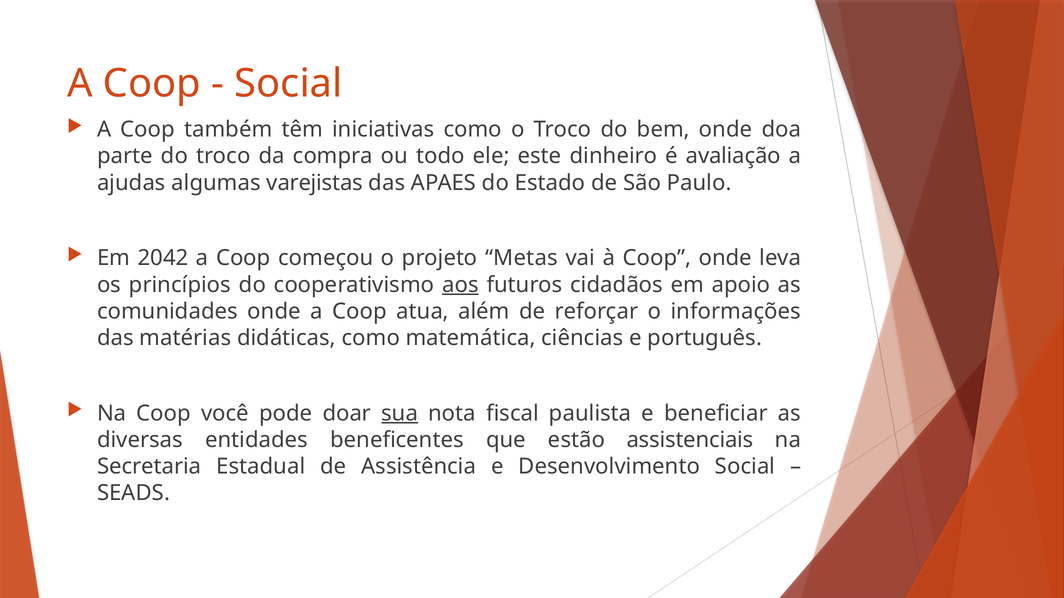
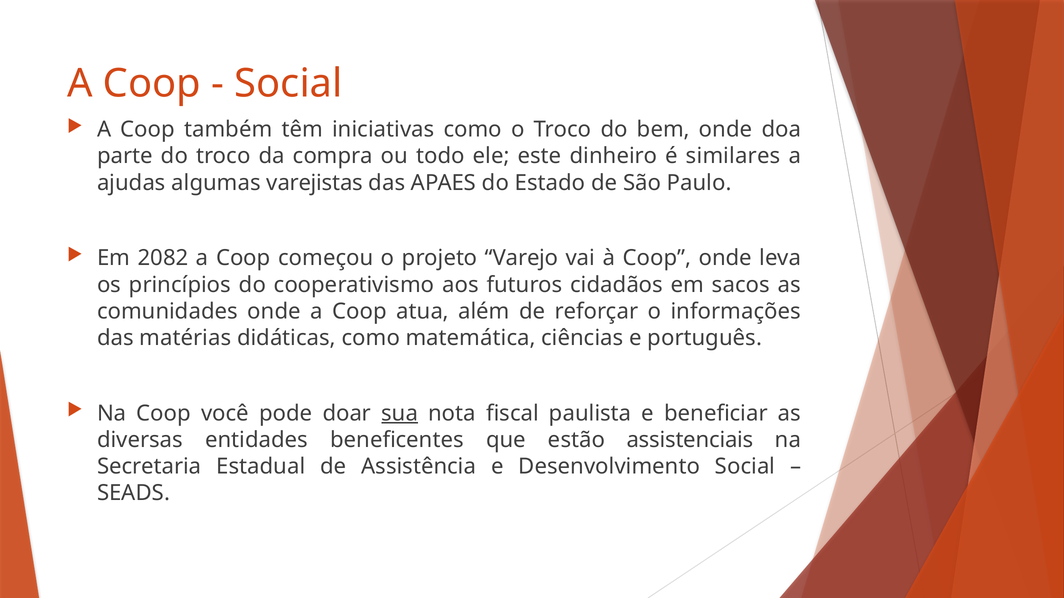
avaliação: avaliação -> similares (733, 156)
2042: 2042 -> 2082 (163, 258)
Metas: Metas -> Varejo (522, 258)
aos underline: present -> none (460, 285)
apoio: apoio -> sacos (741, 285)
